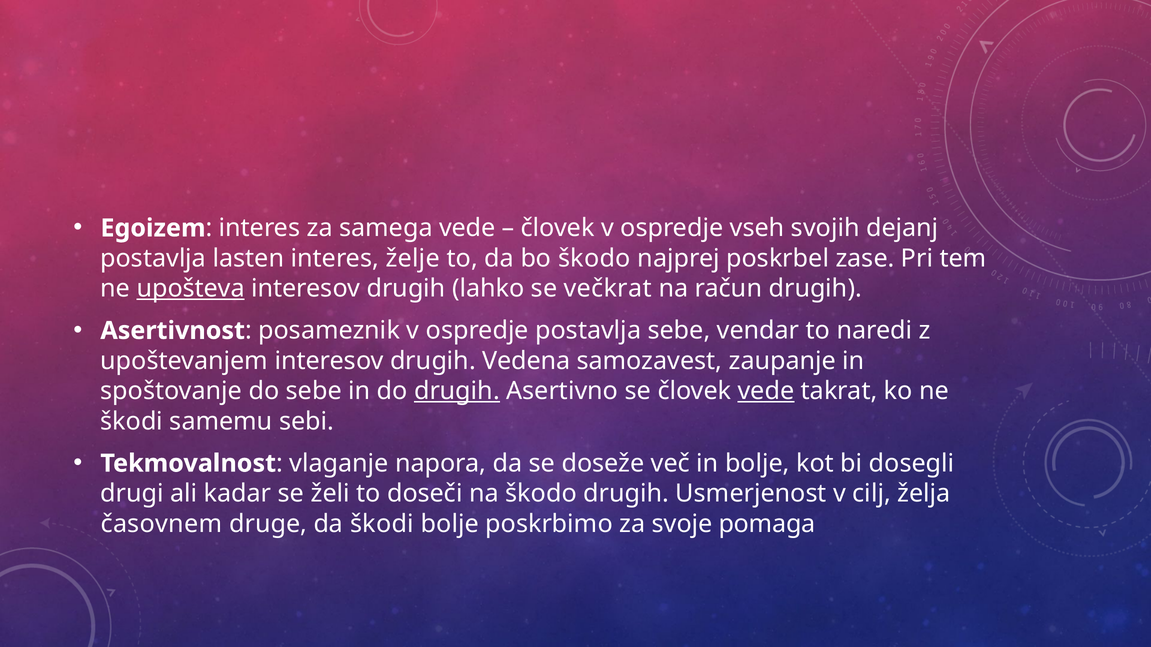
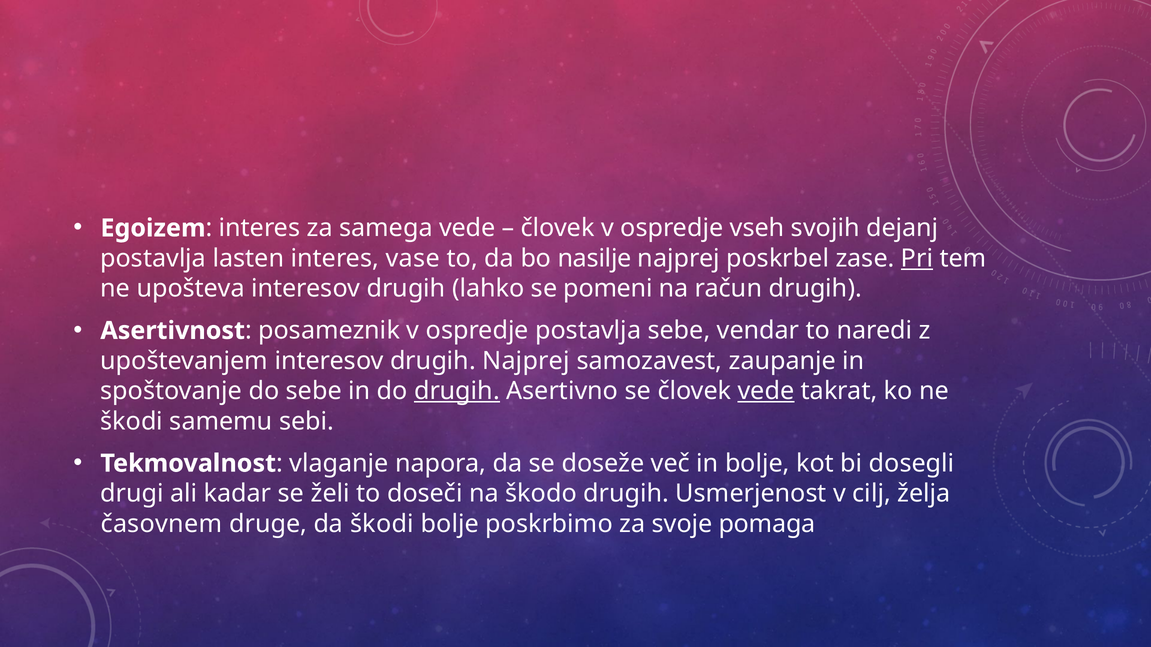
želje: želje -> vase (413, 258)
bo škodo: škodo -> nasilje (595, 258)
Pri underline: none -> present (917, 258)
upošteva underline: present -> none (191, 289)
večkrat: večkrat -> pomeni (608, 289)
drugih Vedena: Vedena -> Najprej (526, 361)
